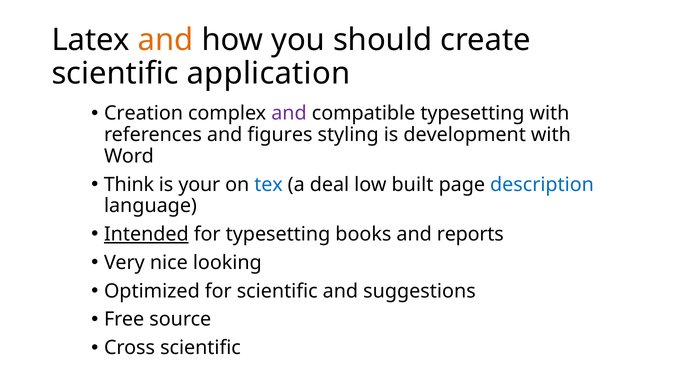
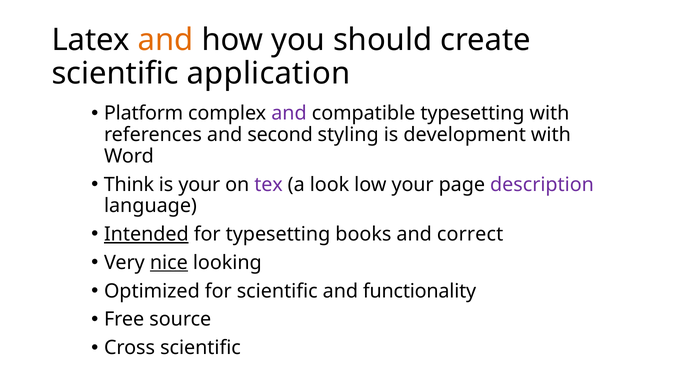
Creation: Creation -> Platform (144, 113)
figures: figures -> second (280, 135)
tex colour: blue -> purple (269, 184)
deal: deal -> look (330, 184)
low built: built -> your (413, 184)
description colour: blue -> purple (542, 184)
reports: reports -> correct (470, 234)
nice underline: none -> present (169, 263)
suggestions: suggestions -> functionality (420, 291)
